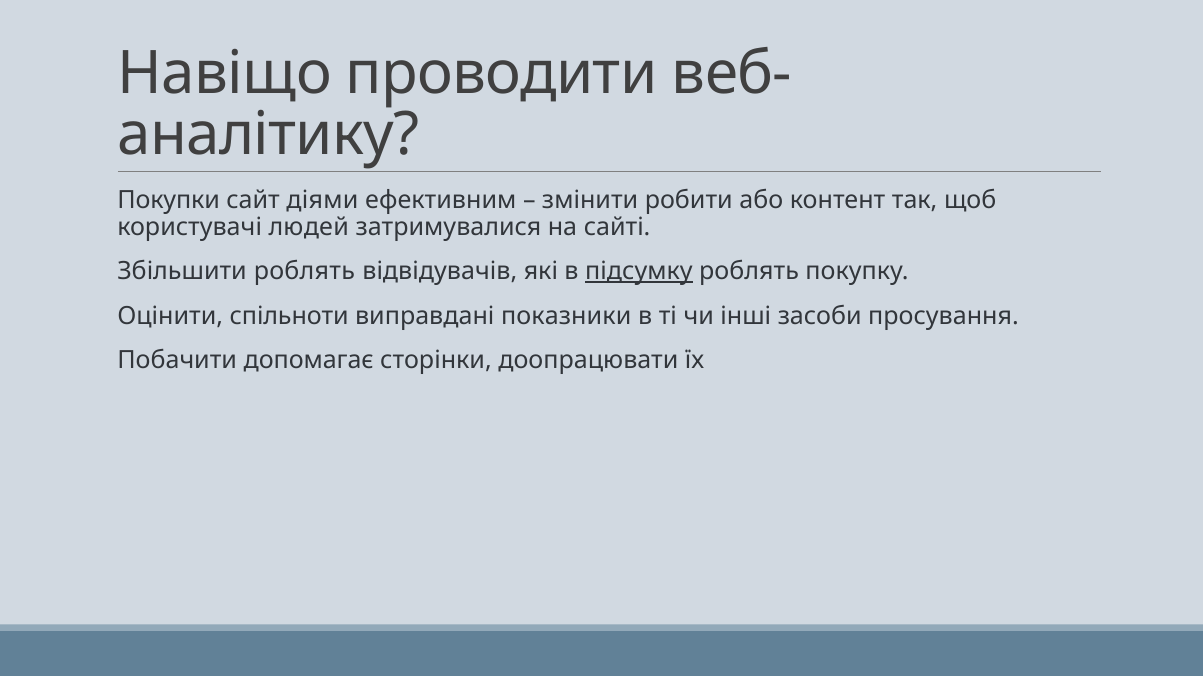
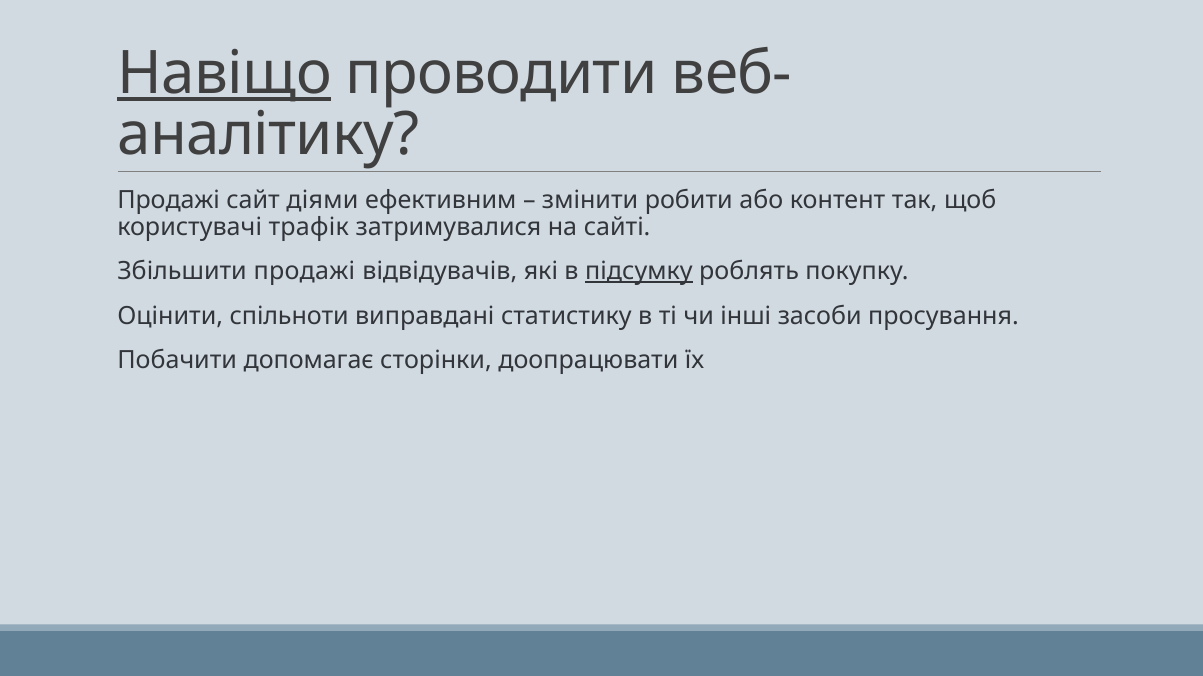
Навіщо underline: none -> present (225, 73)
Покупки: Покупки -> Продажі (169, 200)
людей: людей -> трафік (309, 227)
Збільшити роблять: роблять -> продажі (304, 272)
показники: показники -> статистику (566, 316)
